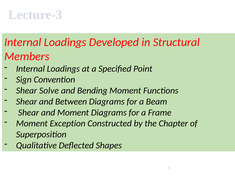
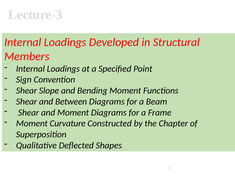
Solve: Solve -> Slope (49, 91)
Exception: Exception -> Curvature (68, 124)
